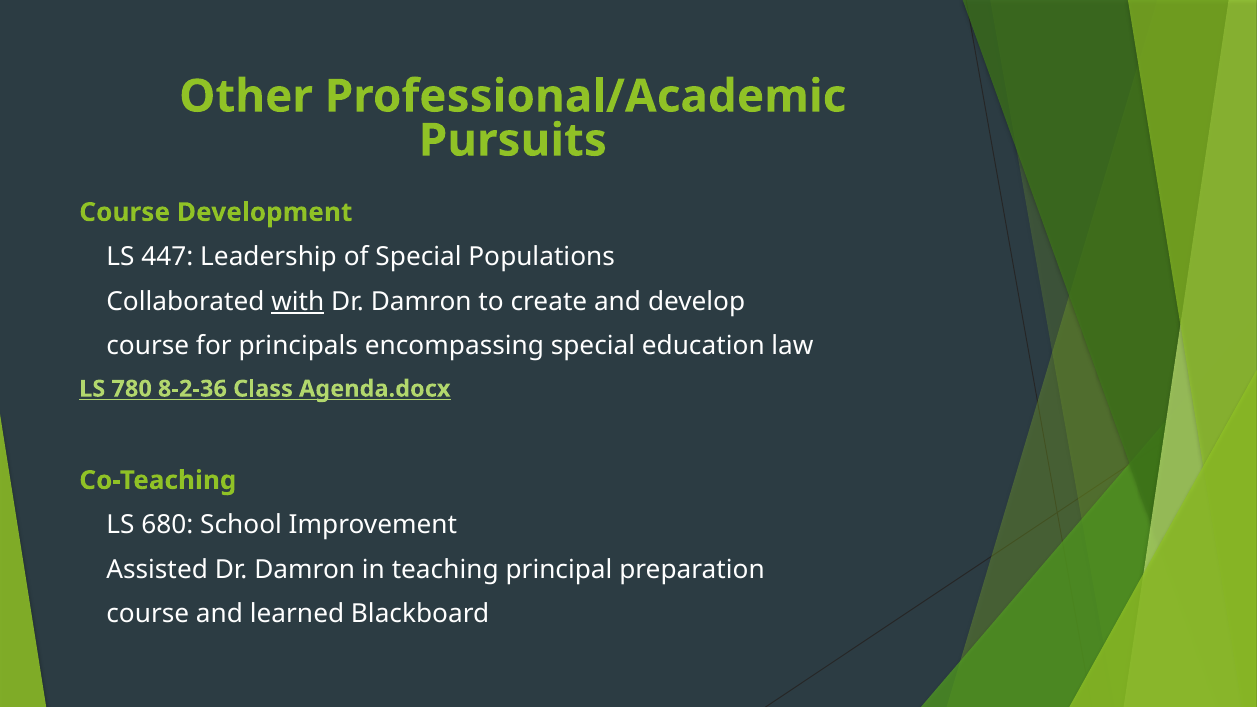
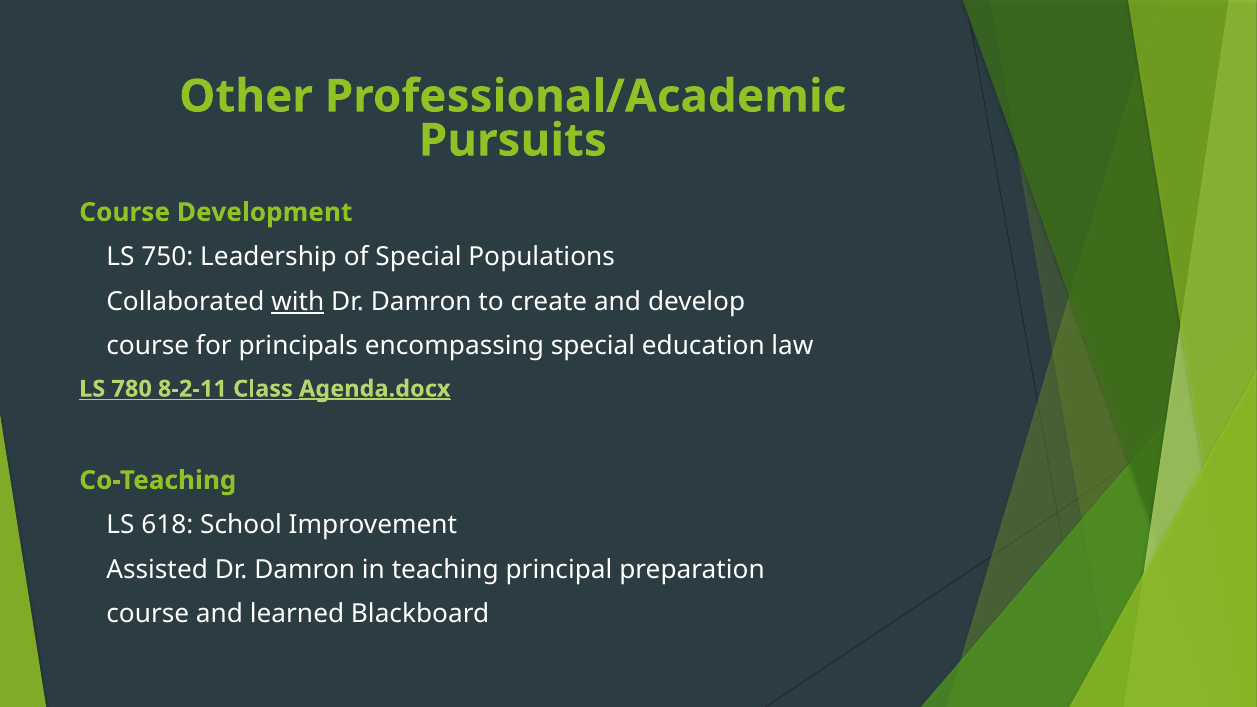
447: 447 -> 750 (167, 257)
8-2-36: 8-2-36 -> 8-2-11 (192, 389)
Agenda.docx underline: none -> present (375, 389)
680: 680 -> 618 (167, 525)
